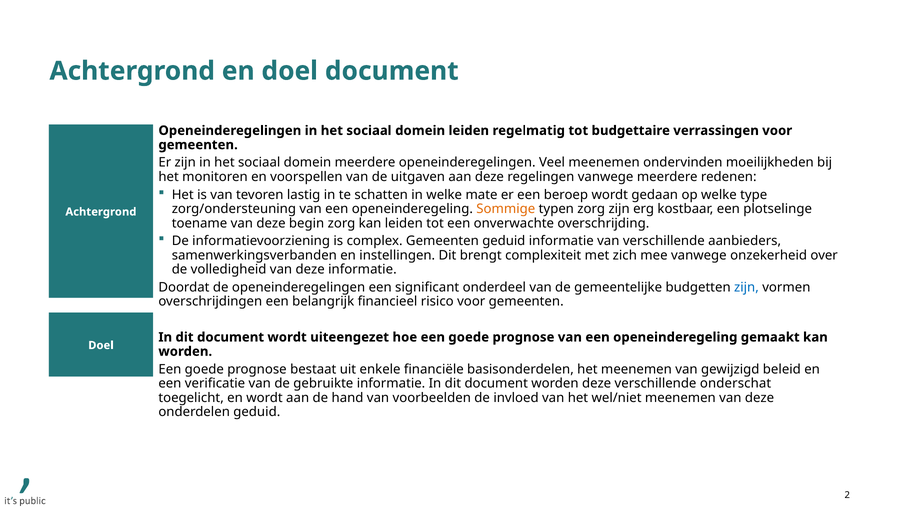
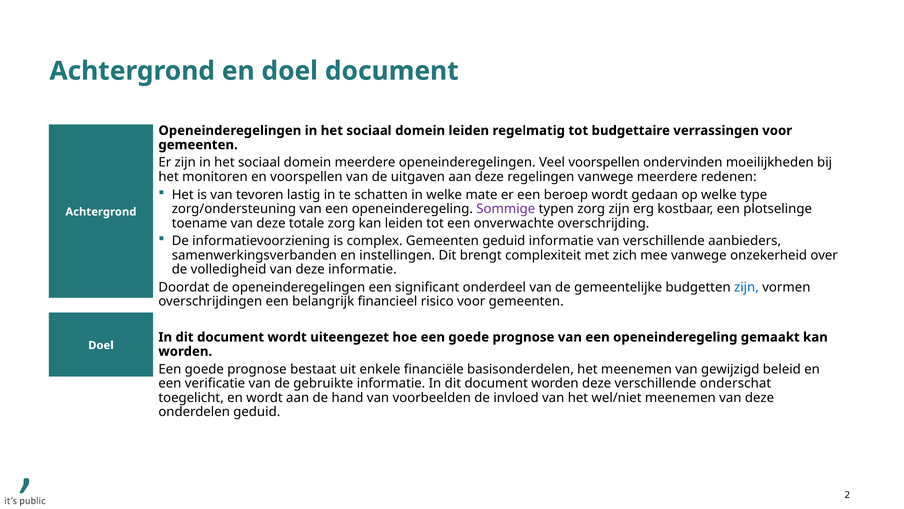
Veel meenemen: meenemen -> voorspellen (604, 162)
Sommige colour: orange -> purple (506, 209)
begin: begin -> totale (307, 223)
